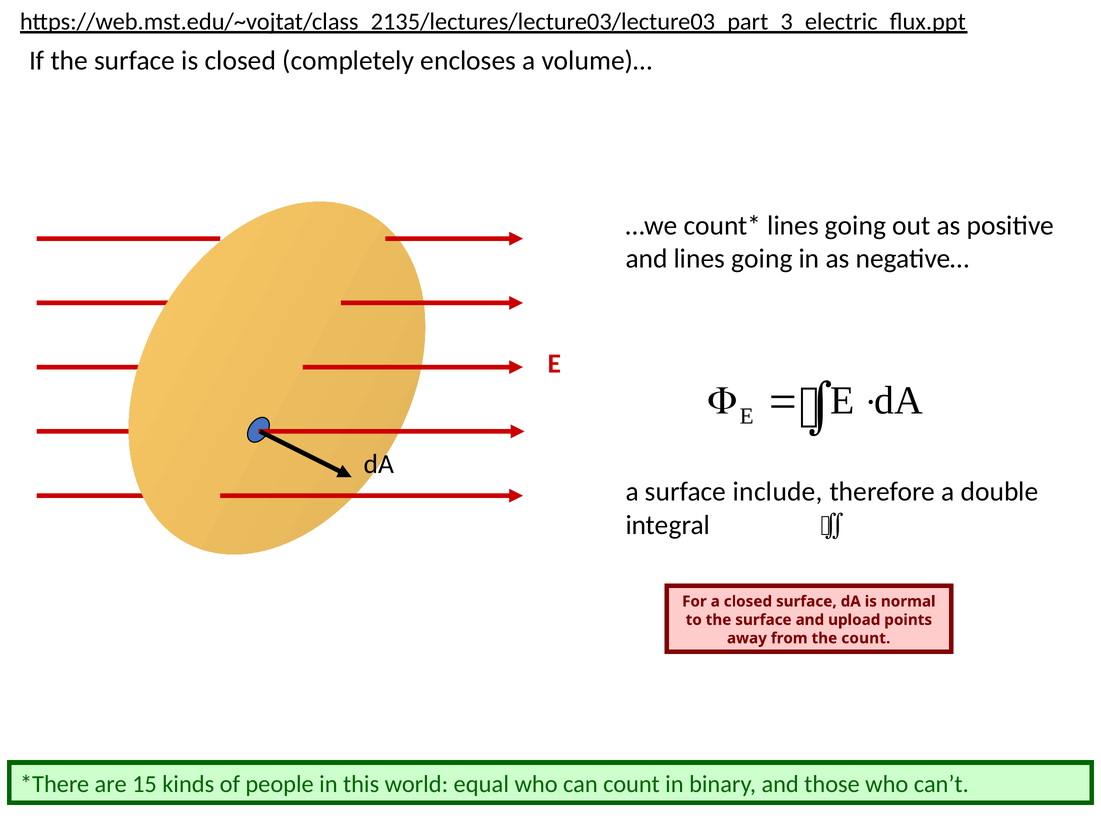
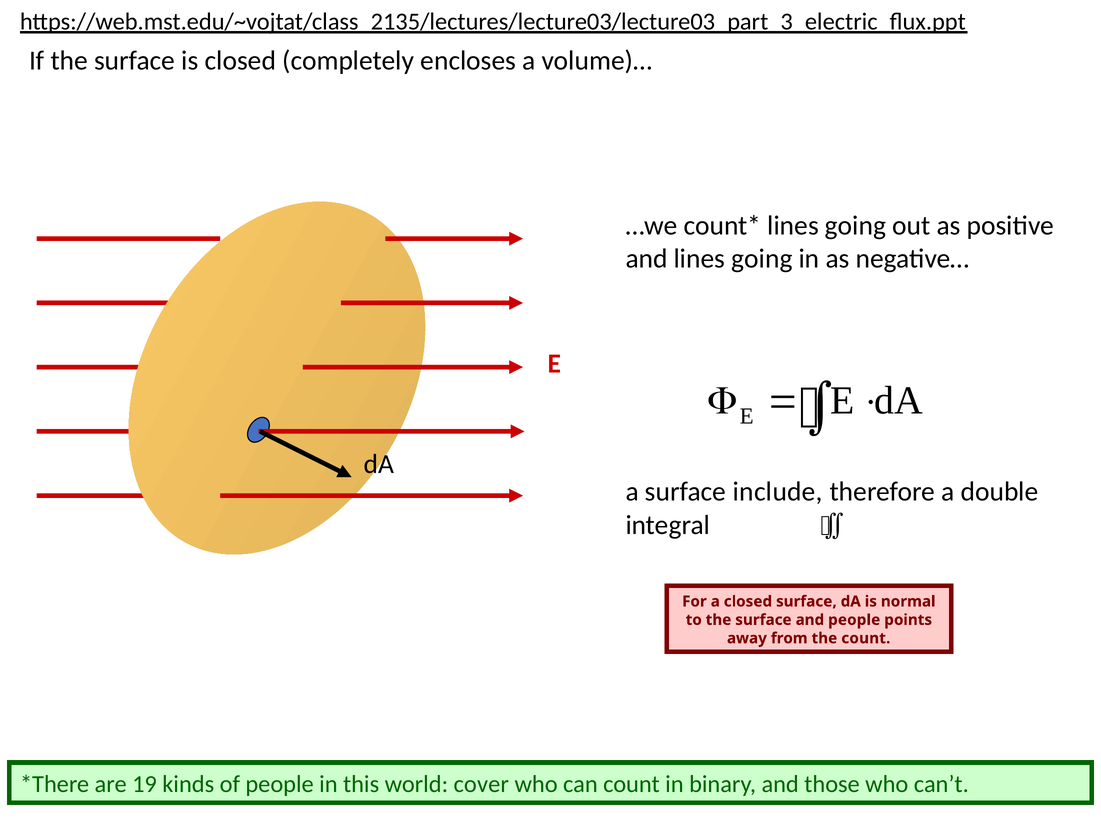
and upload: upload -> people (854, 620)
15: 15 -> 19 (144, 784)
equal: equal -> cover (481, 784)
